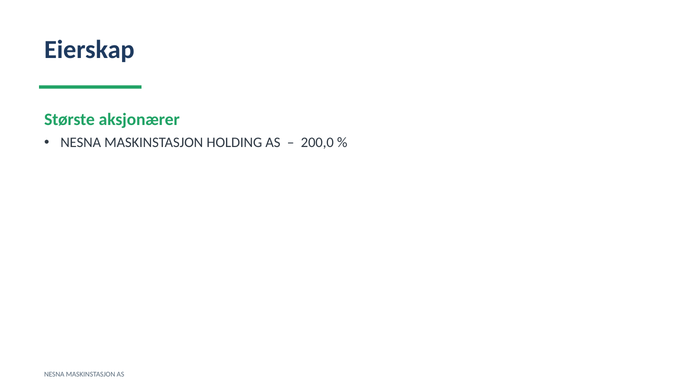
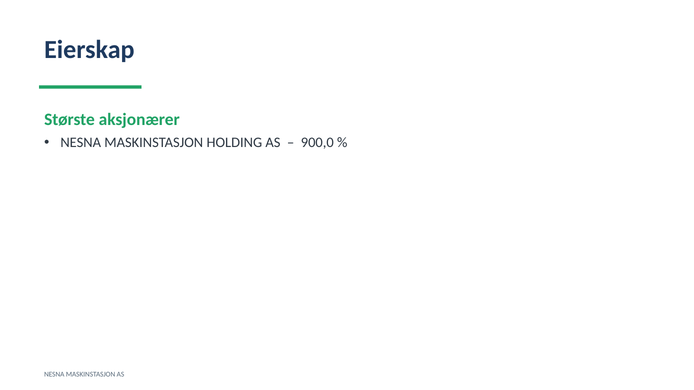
200,0: 200,0 -> 900,0 (317, 143)
